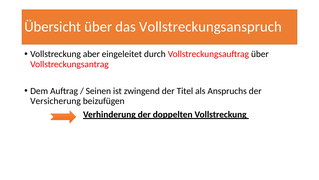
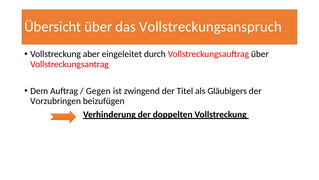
Seinen: Seinen -> Gegen (98, 91)
Anspruchs: Anspruchs -> Gläubigers (227, 91)
Versicherung: Versicherung -> Vorzubringen (56, 101)
